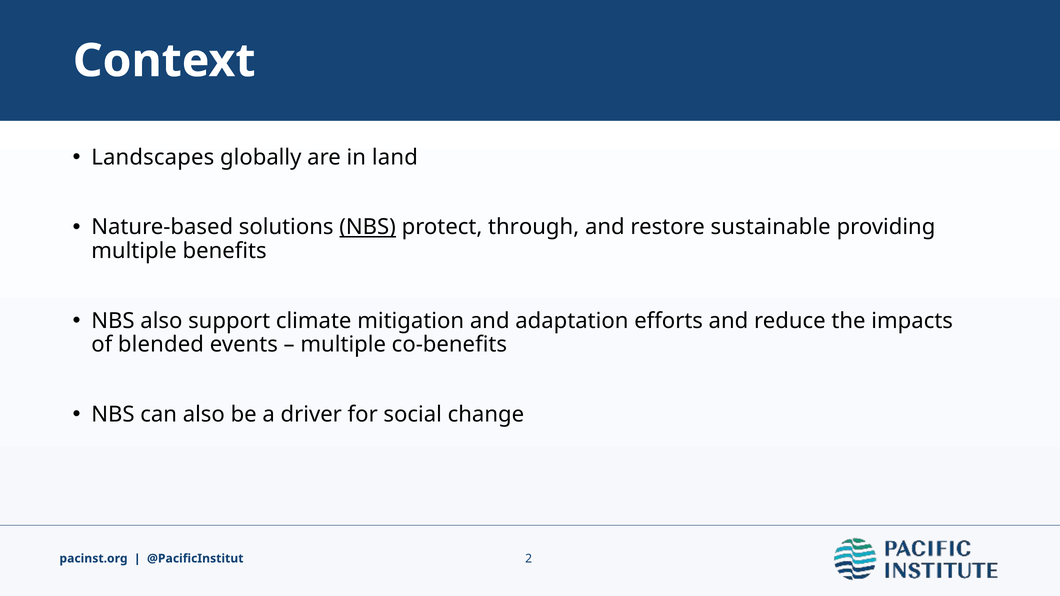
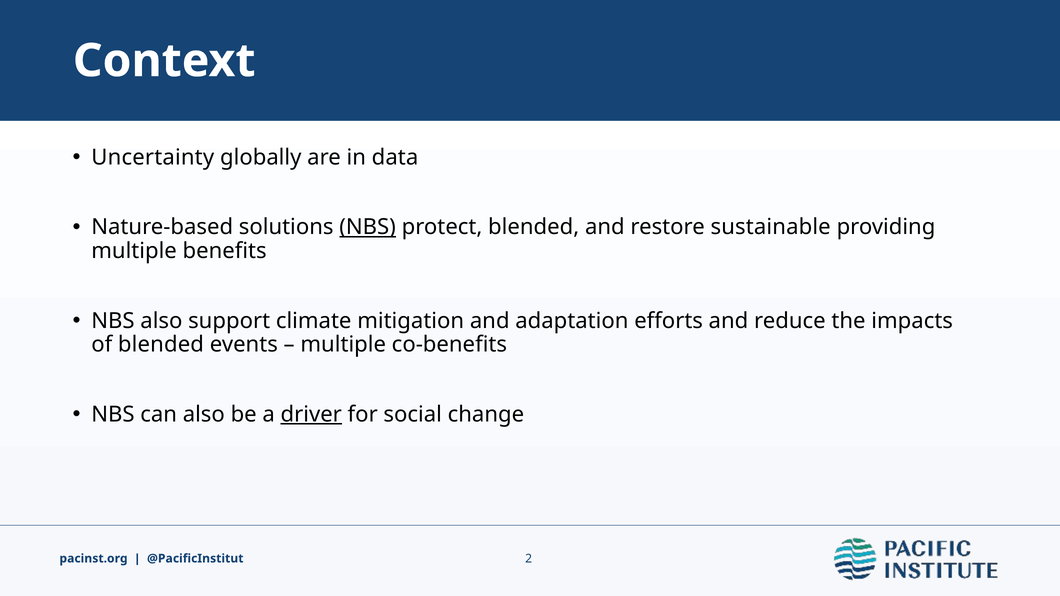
Landscapes: Landscapes -> Uncertainty (153, 157)
land: land -> data (395, 157)
protect through: through -> blended (534, 227)
driver underline: none -> present (311, 415)
